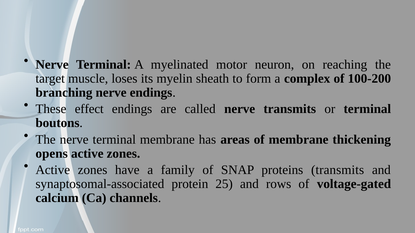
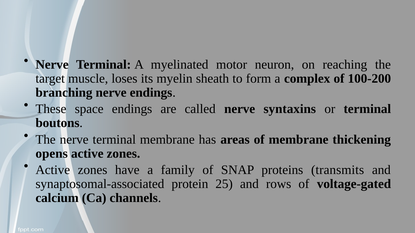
effect: effect -> space (89, 109)
nerve transmits: transmits -> syntaxins (290, 109)
